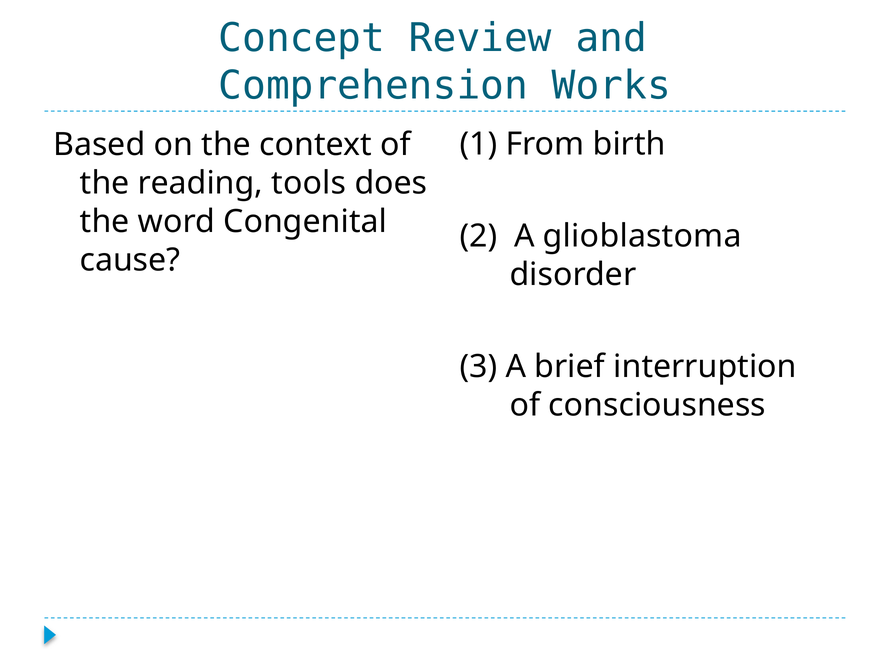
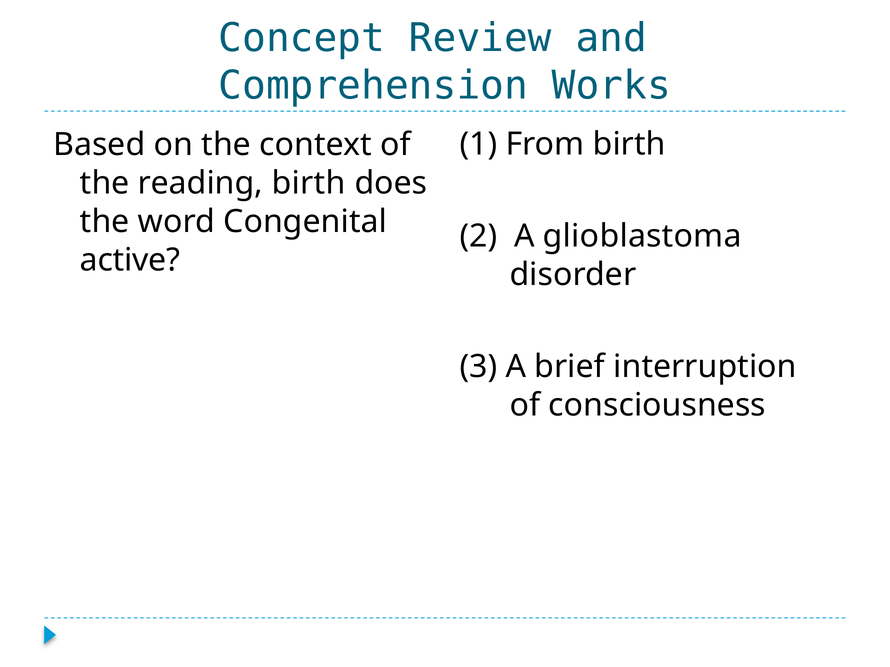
reading tools: tools -> birth (309, 183)
cause: cause -> active (130, 260)
